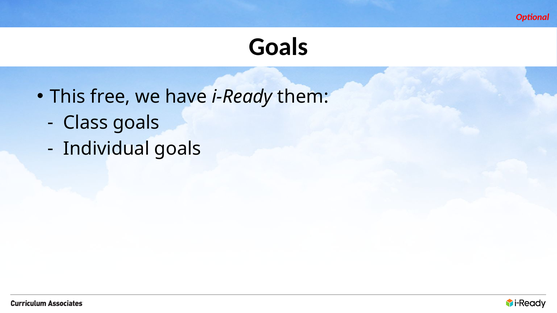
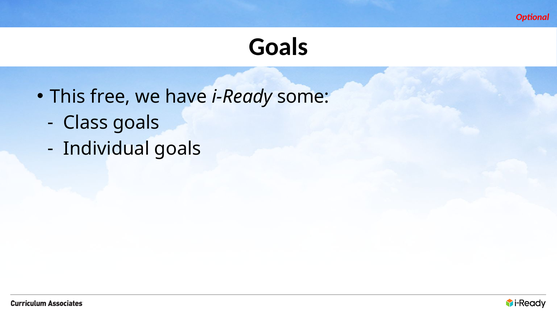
them: them -> some (303, 97)
